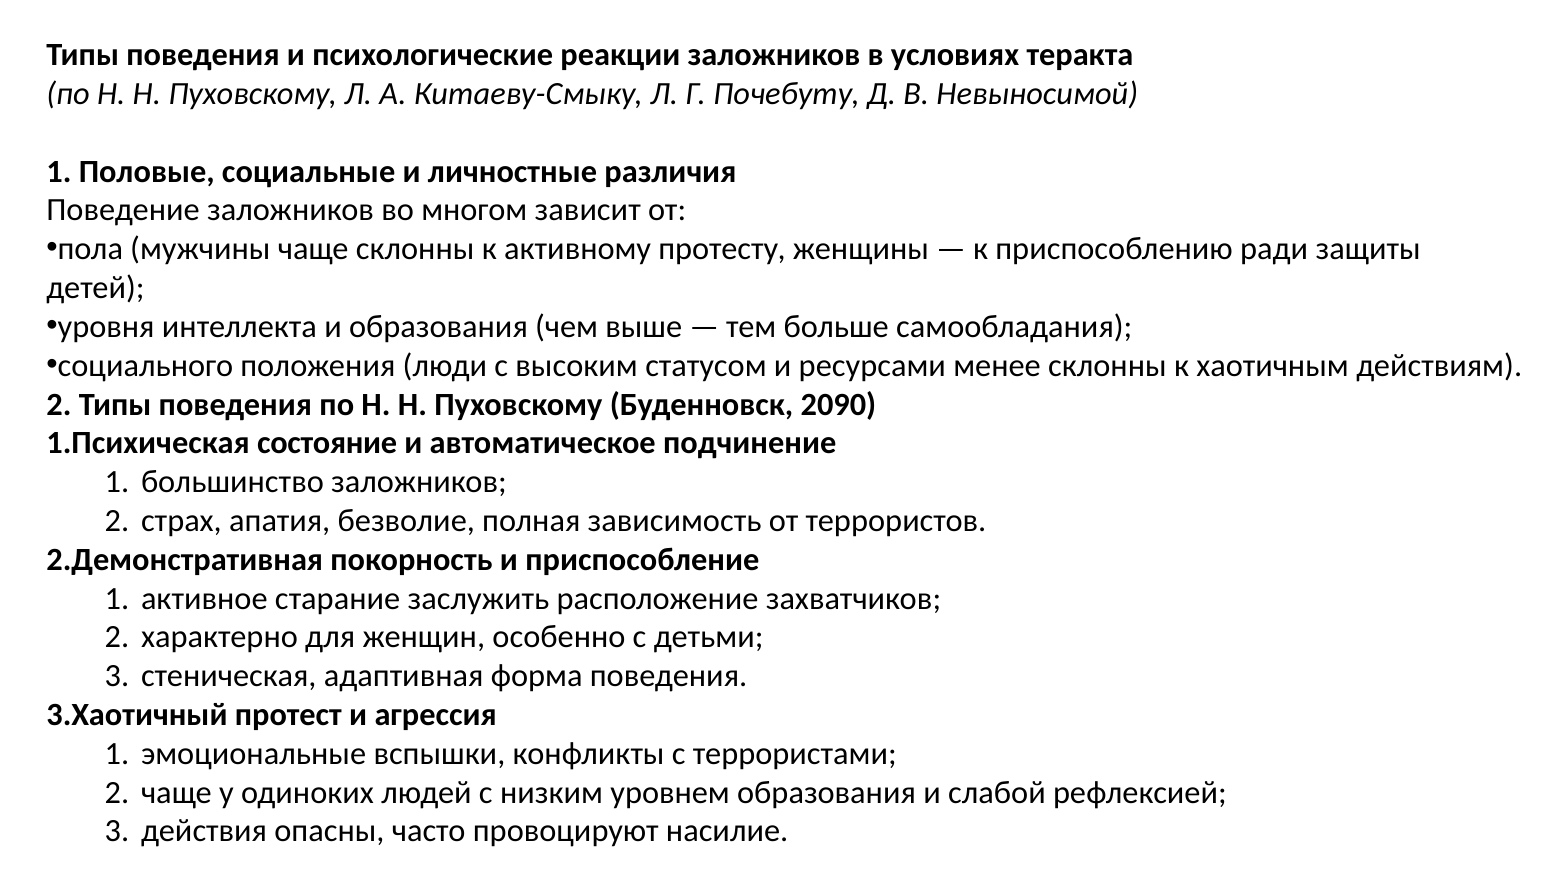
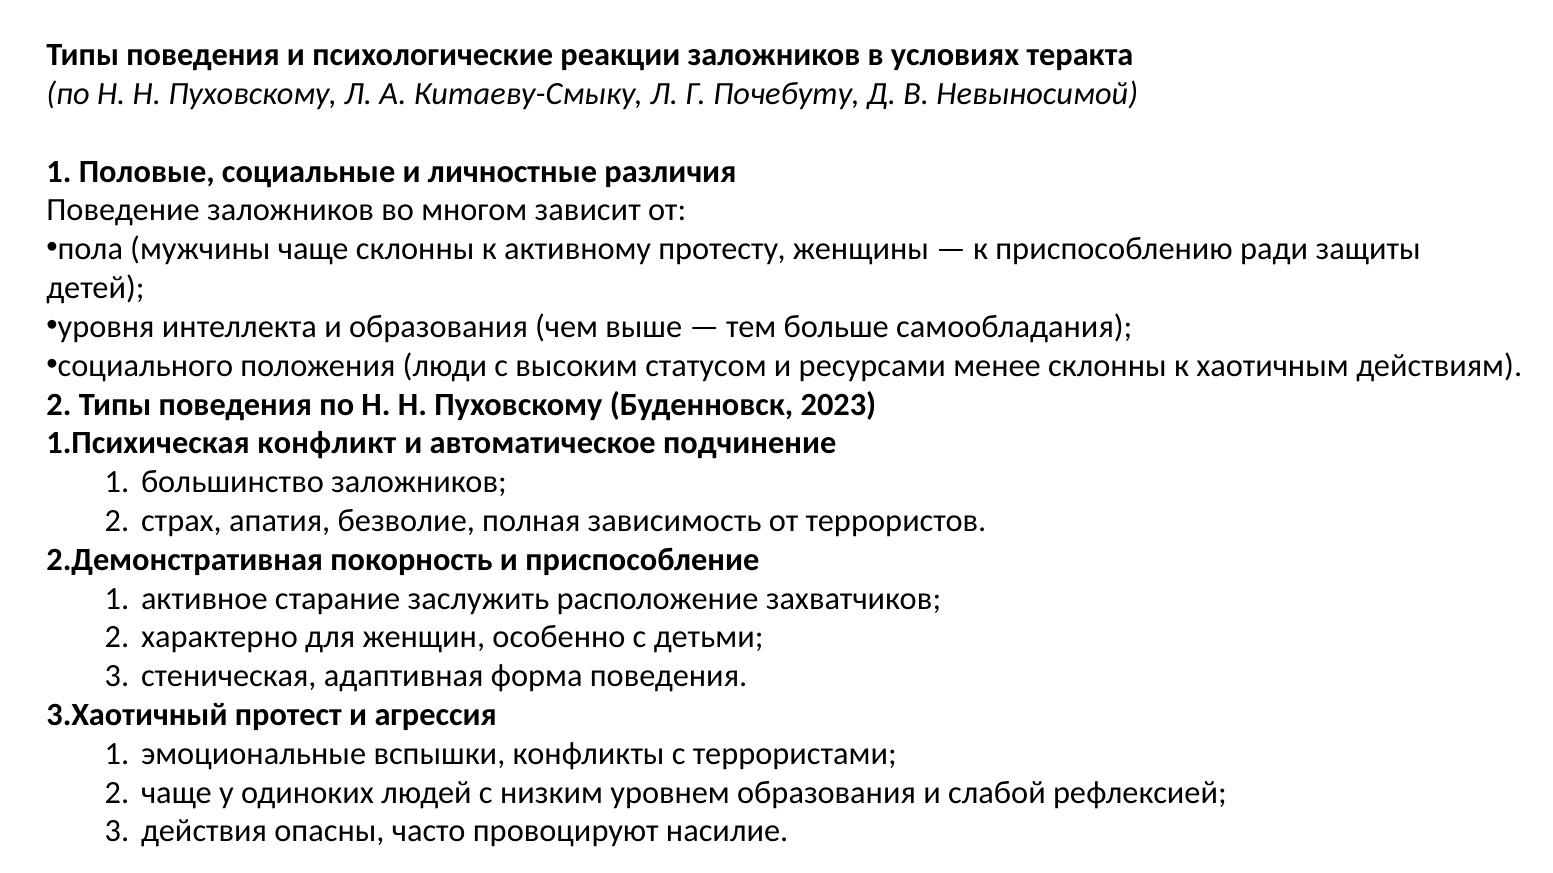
2090: 2090 -> 2023 (838, 405)
состояние: состояние -> конфликт (327, 443)
